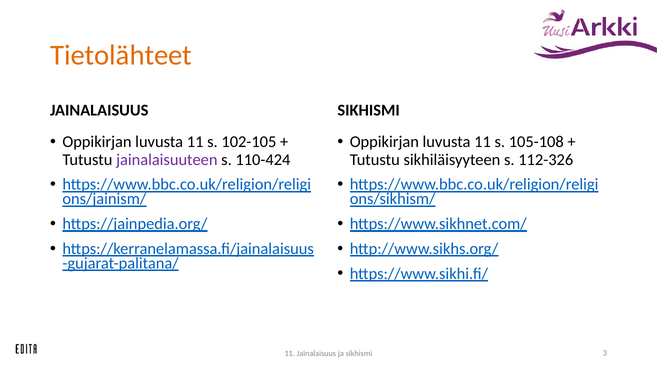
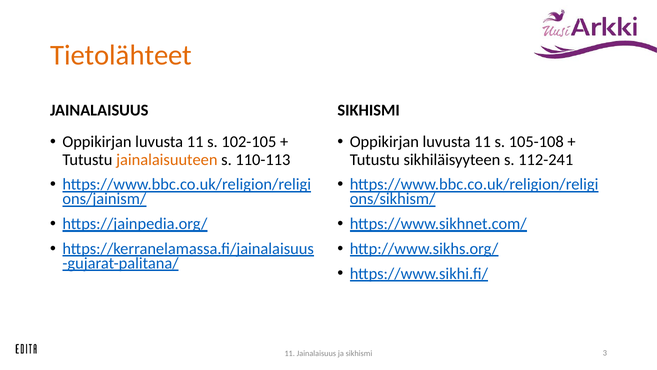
jainalaisuuteen colour: purple -> orange (167, 160)
110-424: 110-424 -> 110-113 (263, 160)
112-326: 112-326 -> 112-241 (546, 160)
